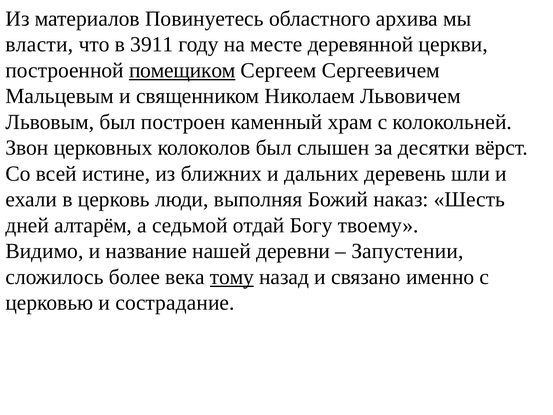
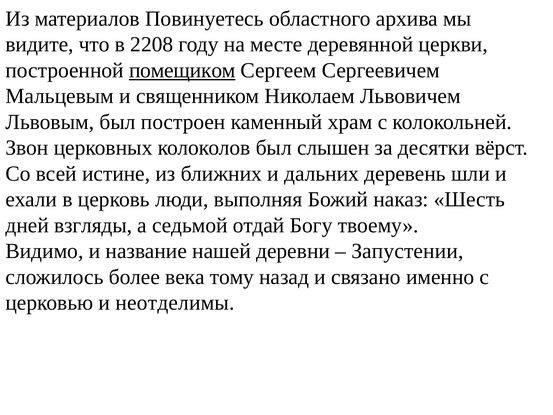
власти: власти -> видите (40, 44)
3911: 3911 -> 2208 (152, 44)
алтарём: алтарём -> взгляды (93, 225)
тому underline: present -> none (232, 277)
сострадание: сострадание -> неотделимы (175, 303)
